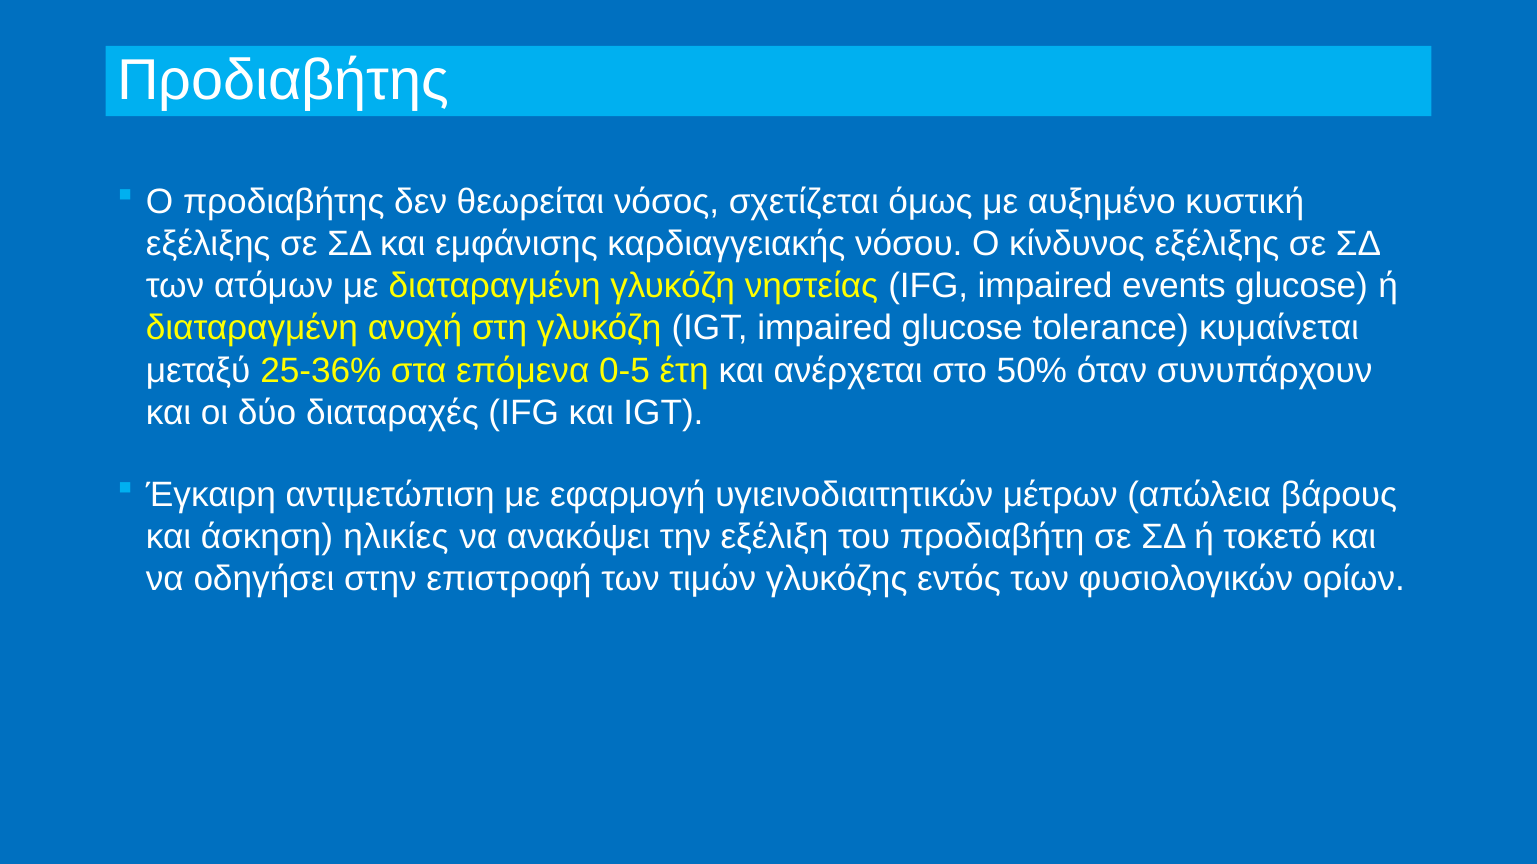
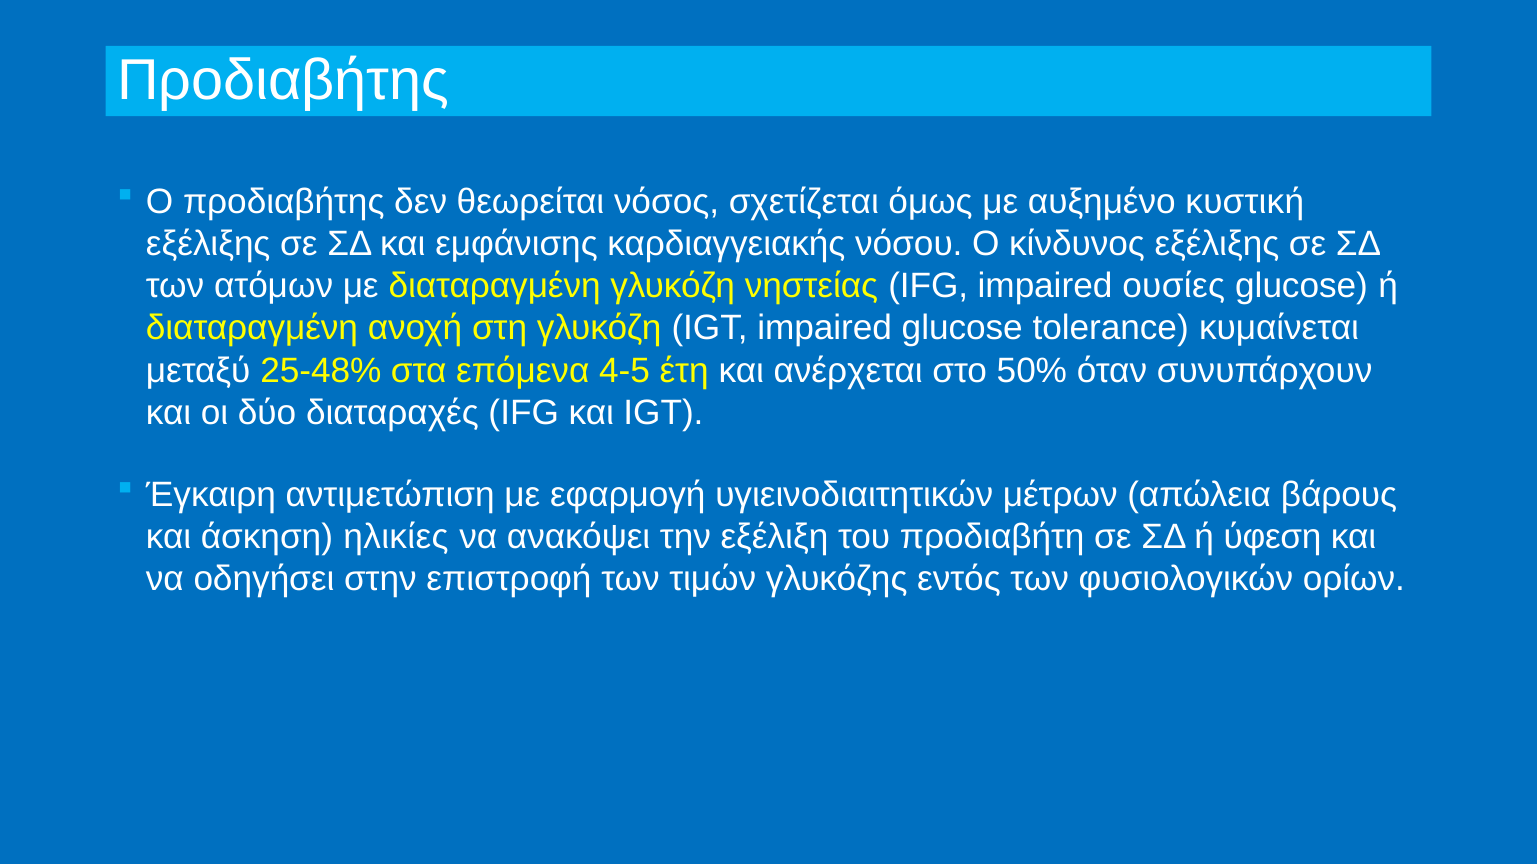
events: events -> ουσίες (1174, 286)
25-36%: 25-36% -> 25-48% (321, 371)
0-5: 0-5 -> 4-5 (624, 371)
τοκετό: τοκετό -> ύφεση (1273, 537)
